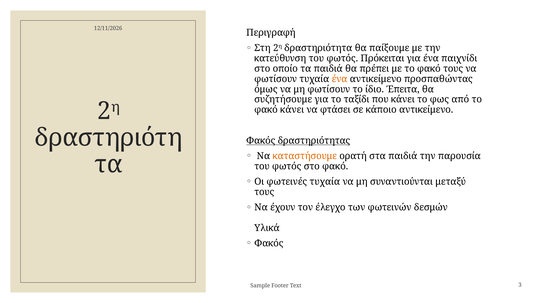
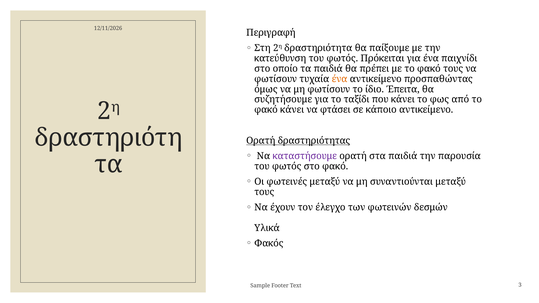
Φακός: Φακός -> Ορατή (261, 141)
καταστήσουμε colour: orange -> purple (305, 156)
φωτεινές τυχαία: τυχαία -> μεταξύ (325, 182)
